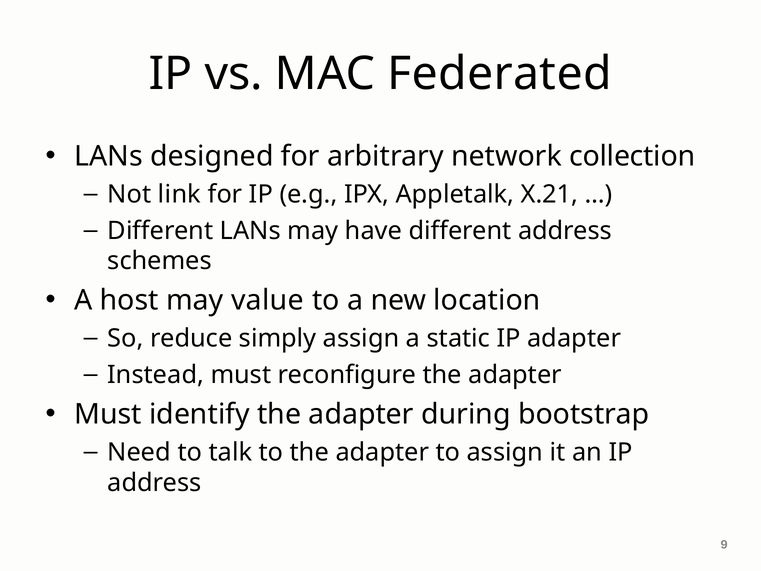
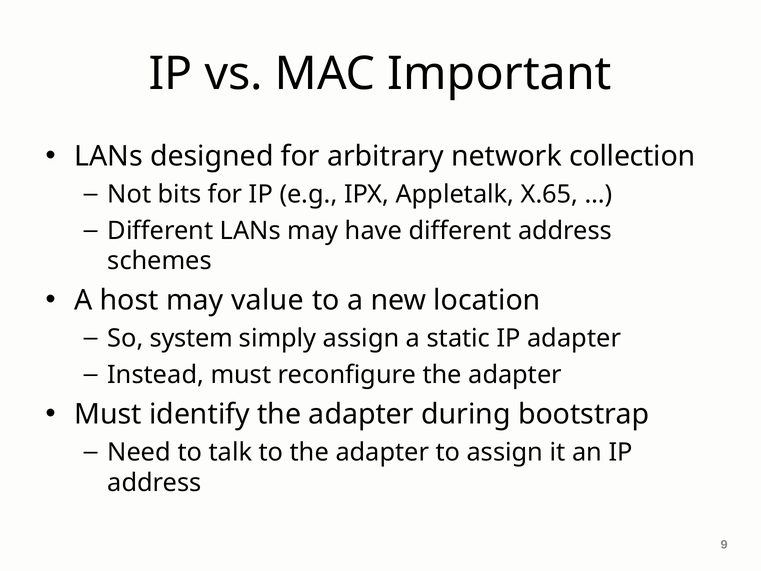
Federated: Federated -> Important (500, 74)
link: link -> bits (180, 194)
X.21: X.21 -> X.65 (549, 194)
reduce: reduce -> system (191, 338)
